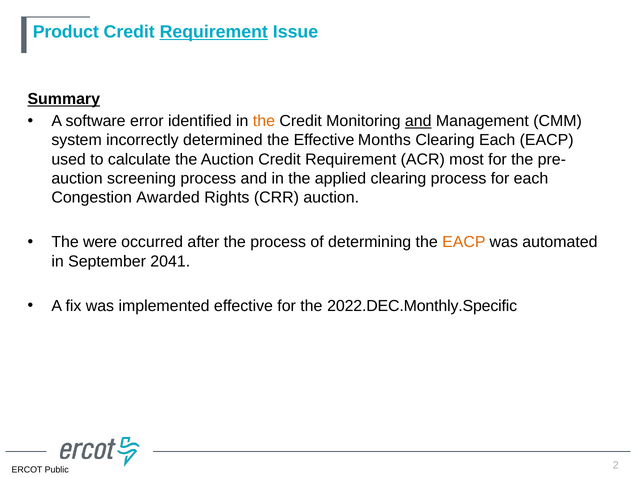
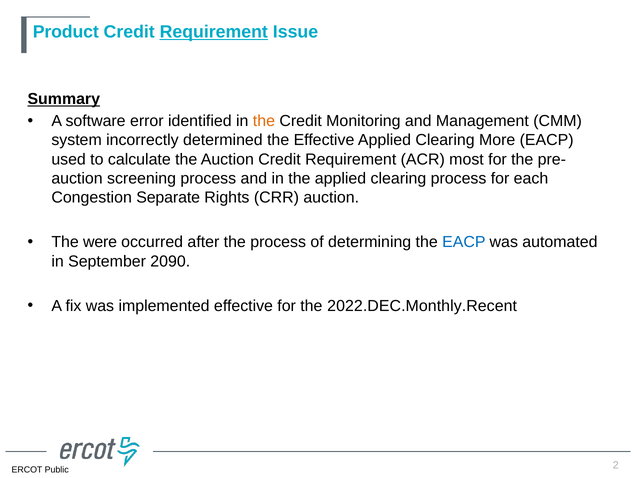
and underline: present -> none (418, 121)
Effective Months: Months -> Applied (384, 140)
Clearing Each: Each -> More (497, 140)
Awarded: Awarded -> Separate (168, 197)
EACP colour: orange -> blue (464, 242)
2041: 2041 -> 2090 (170, 261)
2022.DEC.Monthly.Specific: 2022.DEC.Monthly.Specific -> 2022.DEC.Monthly.Recent (422, 306)
